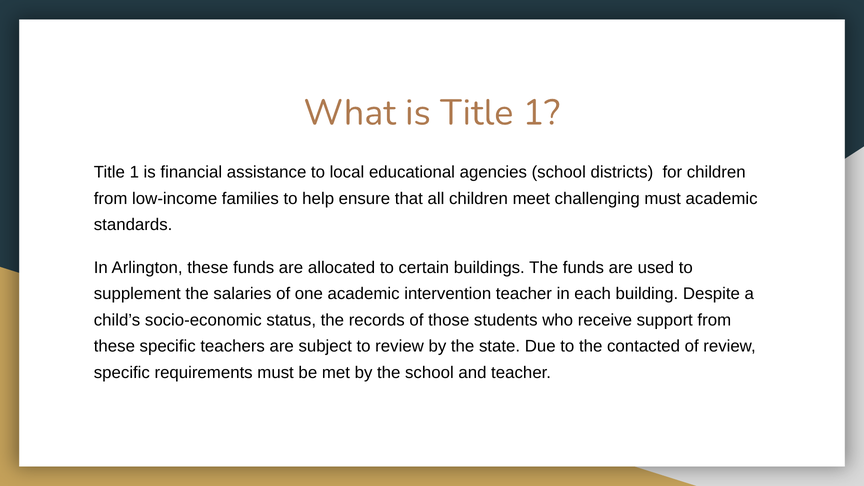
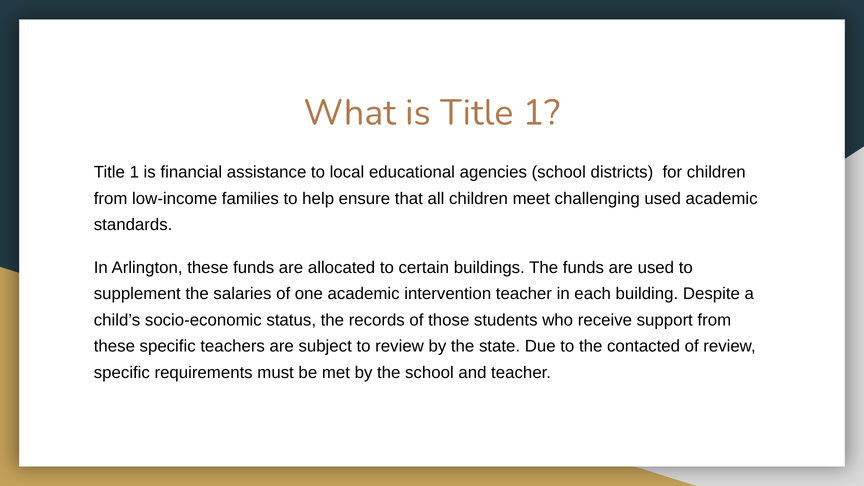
challenging must: must -> used (663, 199)
